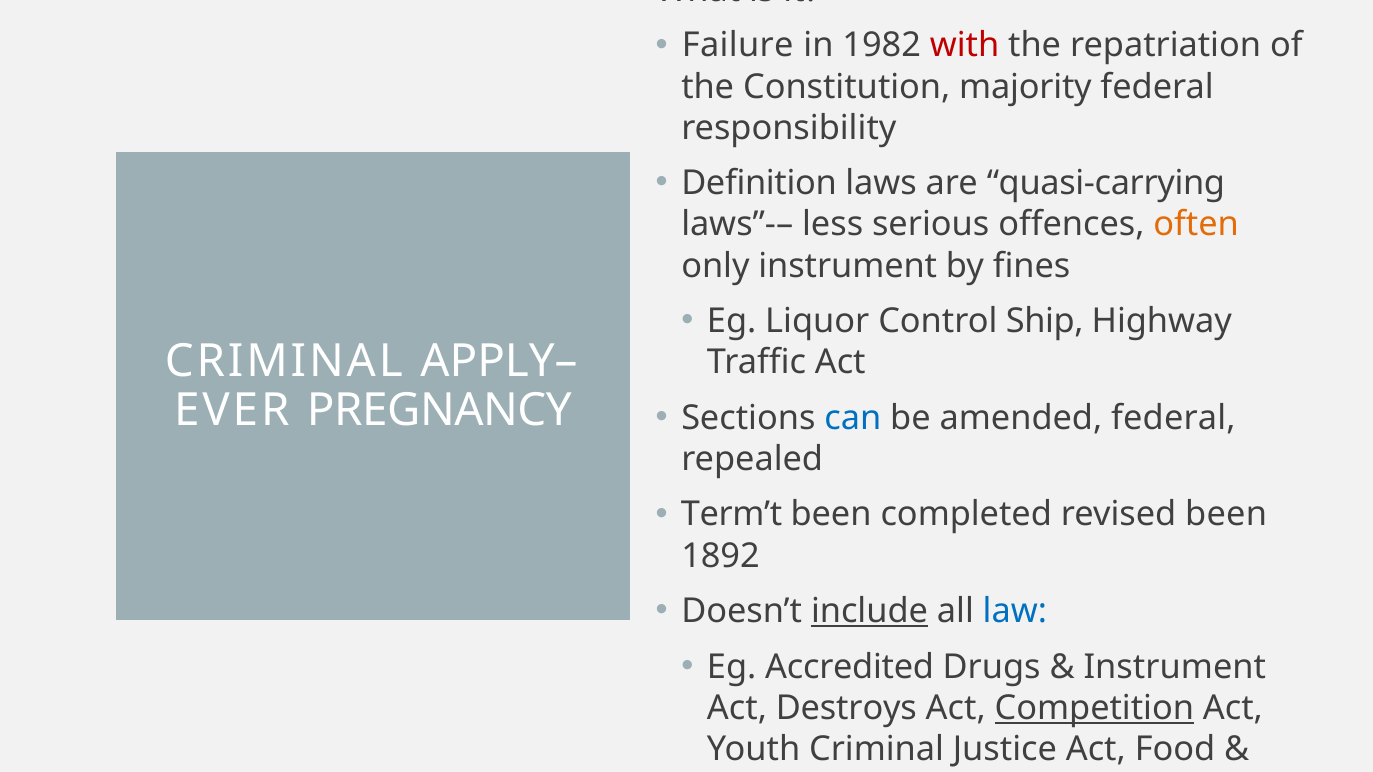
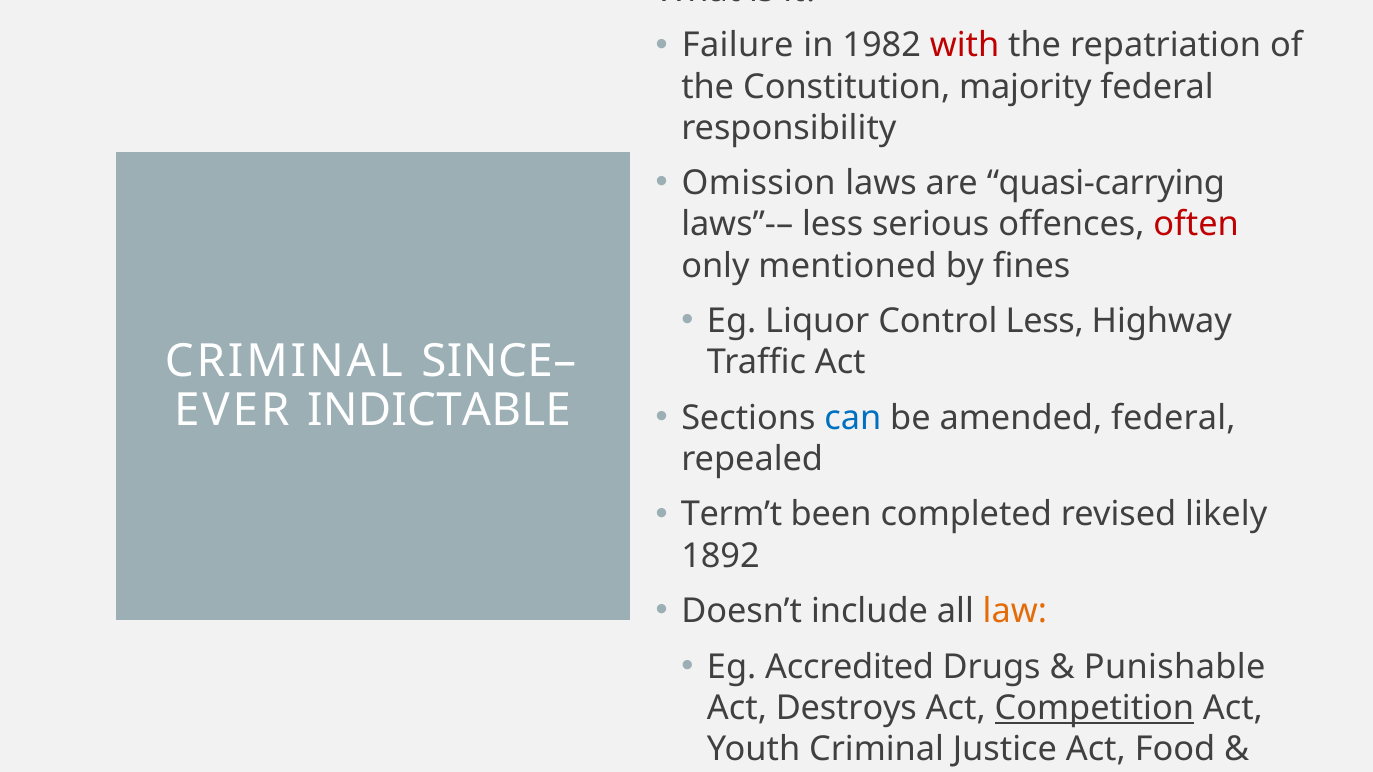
Definition: Definition -> Omission (759, 184)
often colour: orange -> red (1196, 225)
only instrument: instrument -> mentioned (848, 266)
Control Ship: Ship -> Less (1045, 321)
APPLY–: APPLY– -> SINCE– (499, 361)
PREGNANCY: PREGNANCY -> INDICTABLE (439, 411)
revised been: been -> likely (1226, 515)
include underline: present -> none (870, 611)
law colour: blue -> orange (1015, 611)
Instrument: Instrument -> Punishable (1175, 667)
